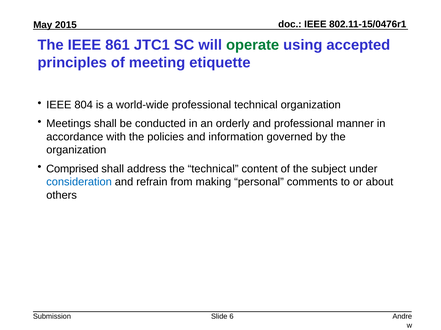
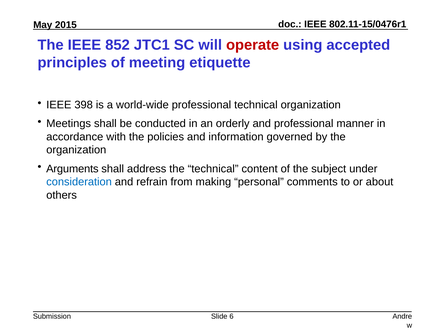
861: 861 -> 852 (118, 45)
operate colour: green -> red (253, 45)
804: 804 -> 398 (84, 105)
Comprised: Comprised -> Arguments (72, 169)
